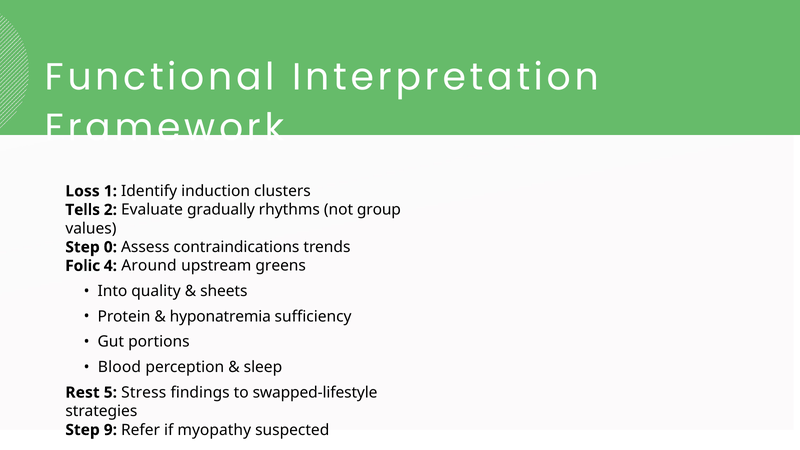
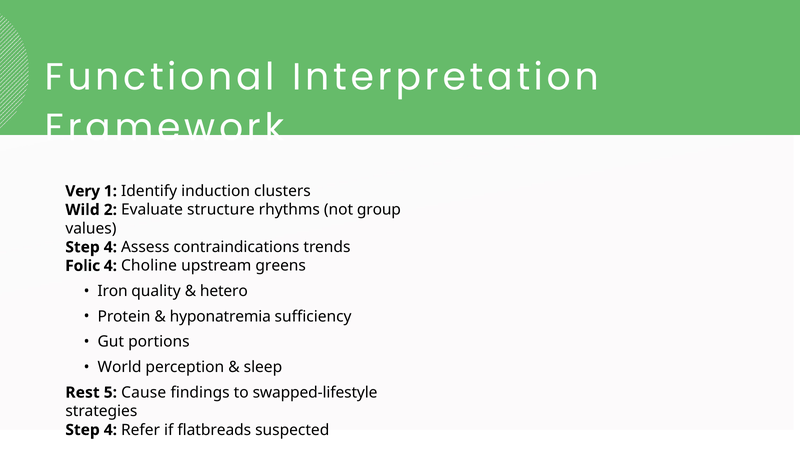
Loss: Loss -> Very (83, 191)
Tells: Tells -> Wild (83, 210)
gradually: gradually -> structure (221, 210)
0: 0 -> 4 (110, 247)
Around: Around -> Choline (149, 266)
Into: Into -> Iron (113, 291)
sheets: sheets -> hetero (224, 291)
Blood: Blood -> World (120, 367)
Stress: Stress -> Cause (144, 393)
9: 9 -> 4 (110, 430)
myopathy: myopathy -> flatbreads (214, 430)
